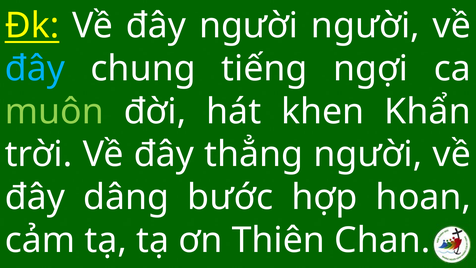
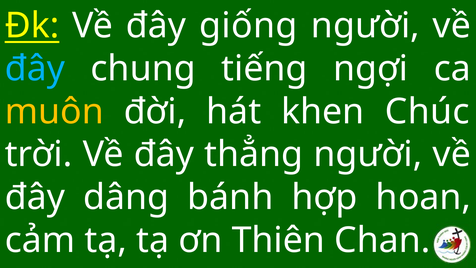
đây người: người -> giống (248, 26)
muôn colour: light green -> yellow (54, 111)
Khẩn: Khẩn -> Chúc (427, 111)
bước: bước -> bánh (230, 197)
